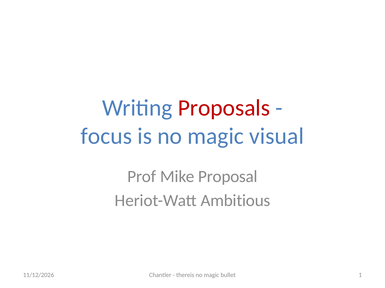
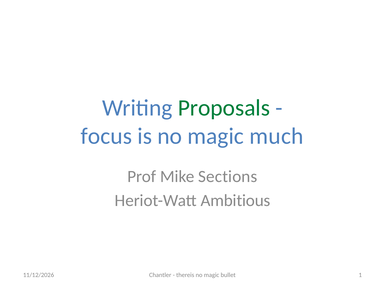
Proposals colour: red -> green (224, 108)
visual: visual -> much (277, 136)
Proposal: Proposal -> Sections (228, 177)
